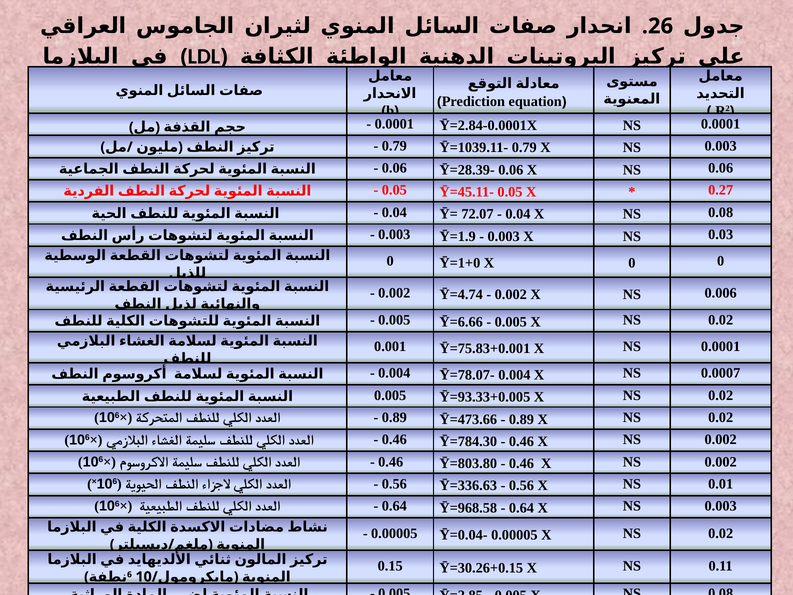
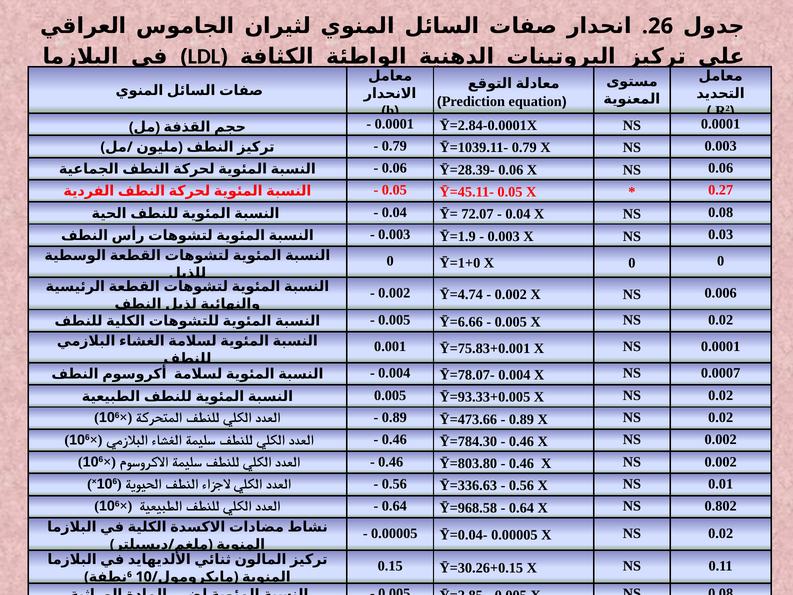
0.64 X NS 0.003: 0.003 -> 0.802 (721, 506)
